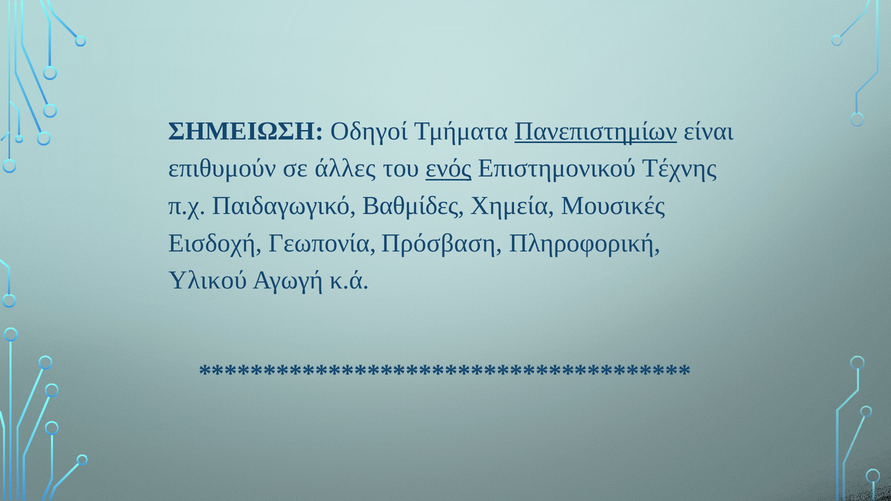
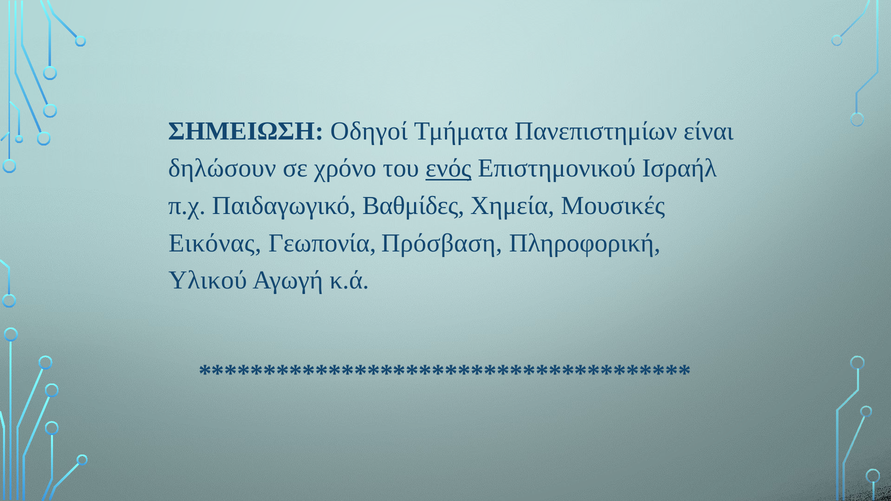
Πανεπιστημίων underline: present -> none (596, 131)
επιθυμούν: επιθυμούν -> δηλώσουν (222, 168)
άλλες: άλλες -> χρόνο (345, 168)
Τέχνης: Τέχνης -> Ισραήλ (679, 168)
Εισδοχή: Εισδοχή -> Εικόνας (215, 243)
